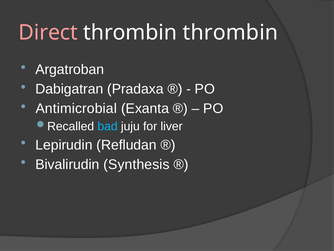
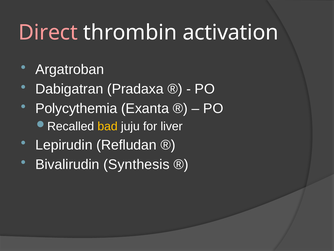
thrombin thrombin: thrombin -> activation (231, 32)
Antimicrobial: Antimicrobial -> Polycythemia (76, 108)
bad colour: light blue -> yellow (108, 126)
